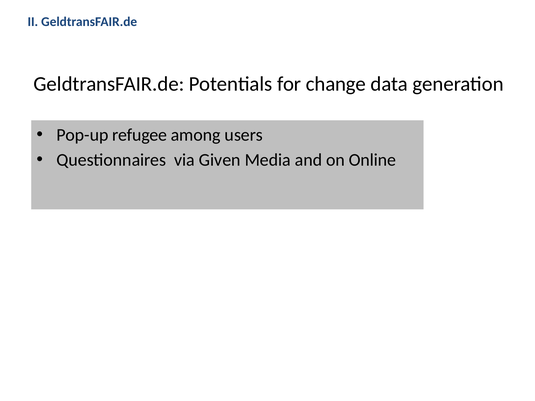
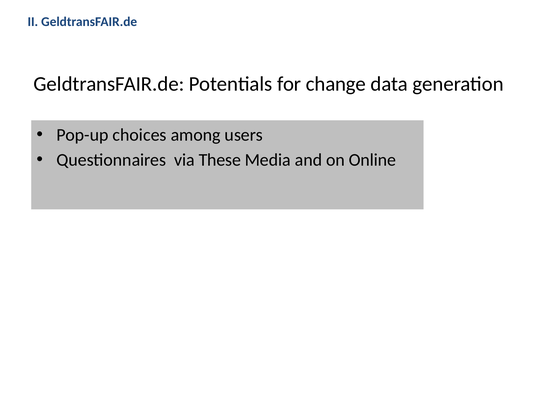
refugee: refugee -> choices (140, 135)
Given: Given -> These (220, 160)
